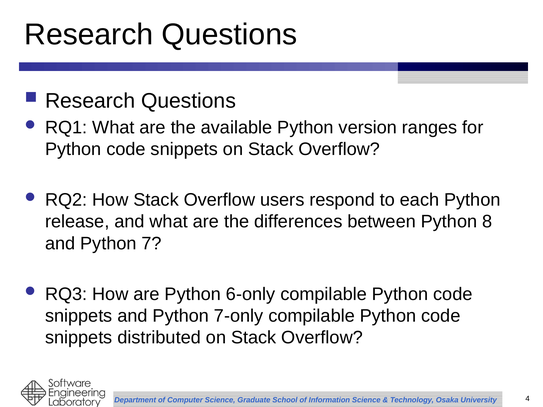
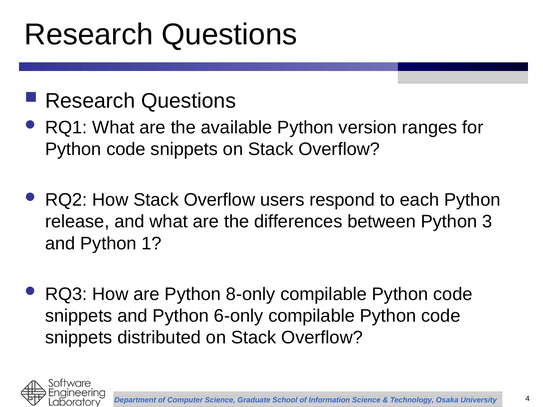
8: 8 -> 3 (487, 222)
7: 7 -> 1 (152, 244)
6-only: 6-only -> 8-only (251, 294)
7-only: 7-only -> 6-only (239, 316)
